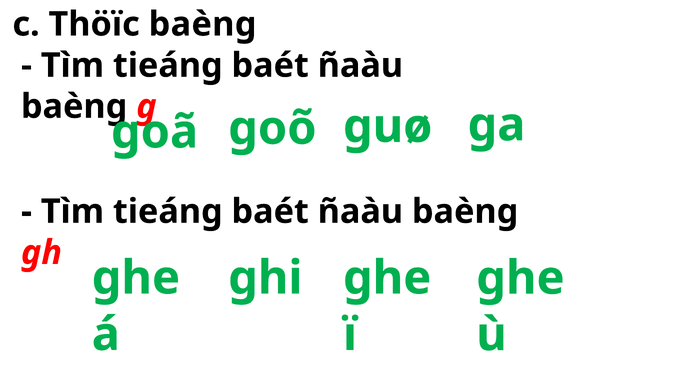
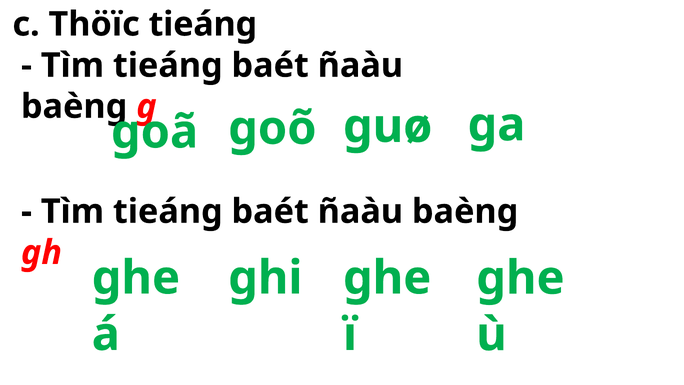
Thöïc baèng: baèng -> tieáng (203, 24)
